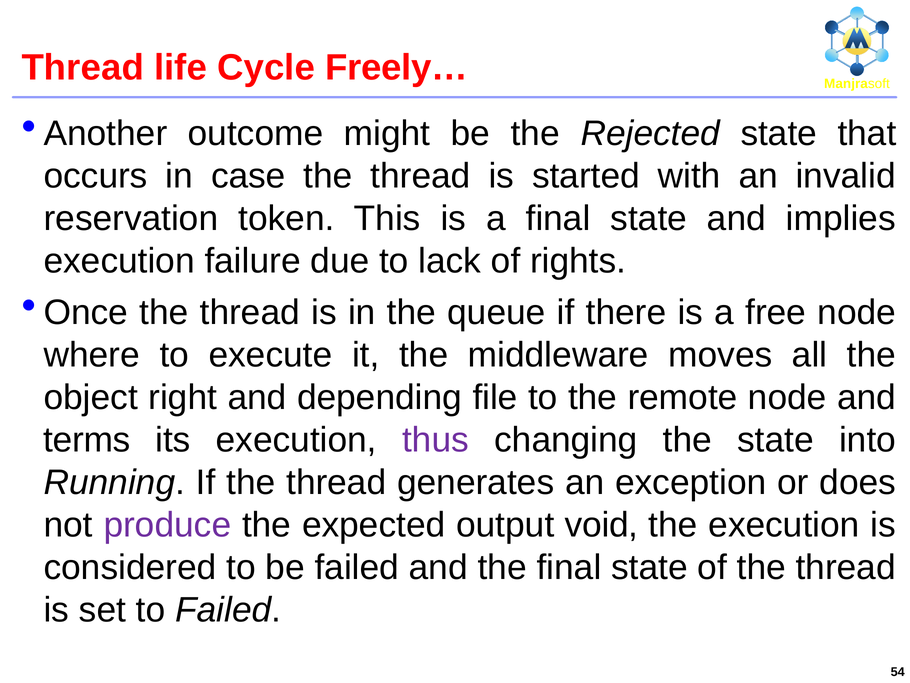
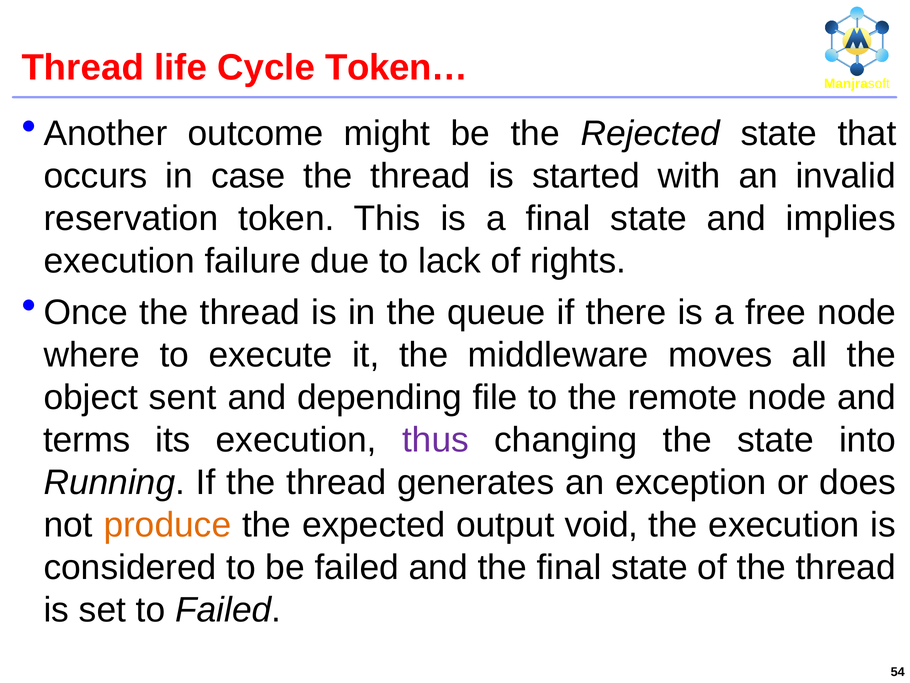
Freely…: Freely… -> Token… (397, 68)
right: right -> sent (183, 397)
produce colour: purple -> orange (167, 525)
